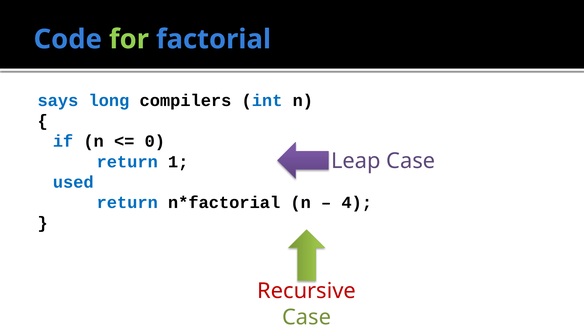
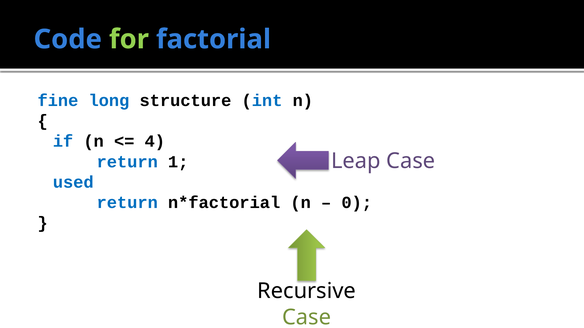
says: says -> fine (58, 101)
compilers: compilers -> structure (185, 101)
0: 0 -> 4 (155, 142)
4: 4 -> 0 (357, 203)
Recursive colour: red -> black (307, 291)
